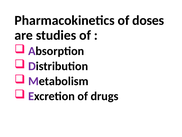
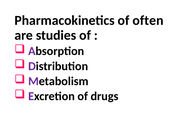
doses: doses -> often (148, 20)
